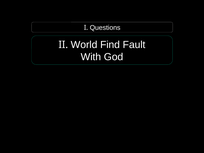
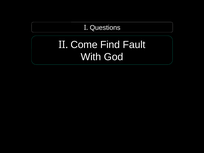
World: World -> Come (84, 45)
